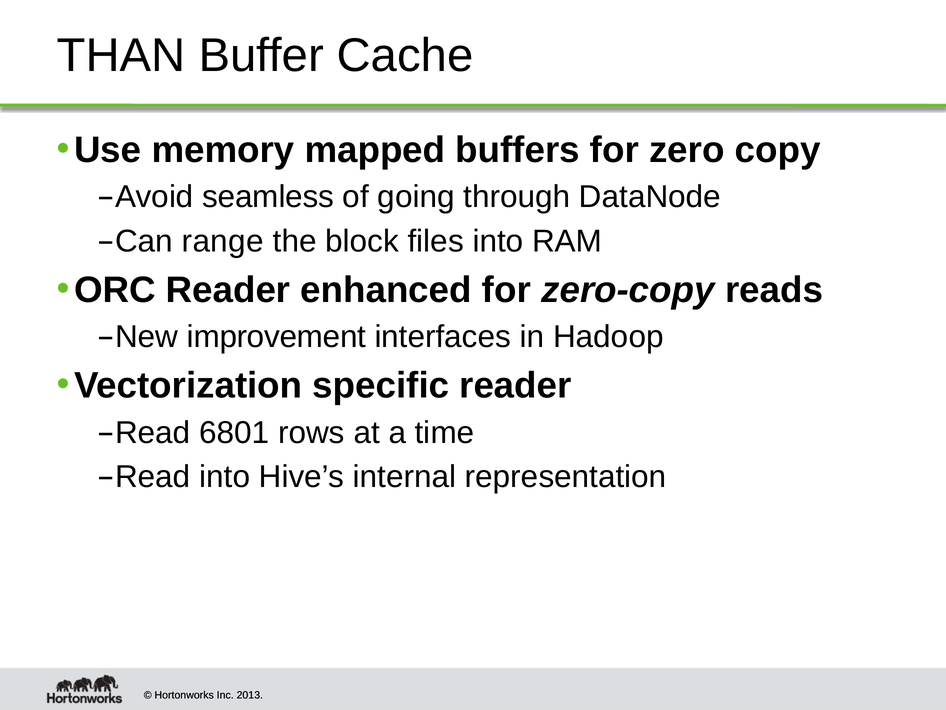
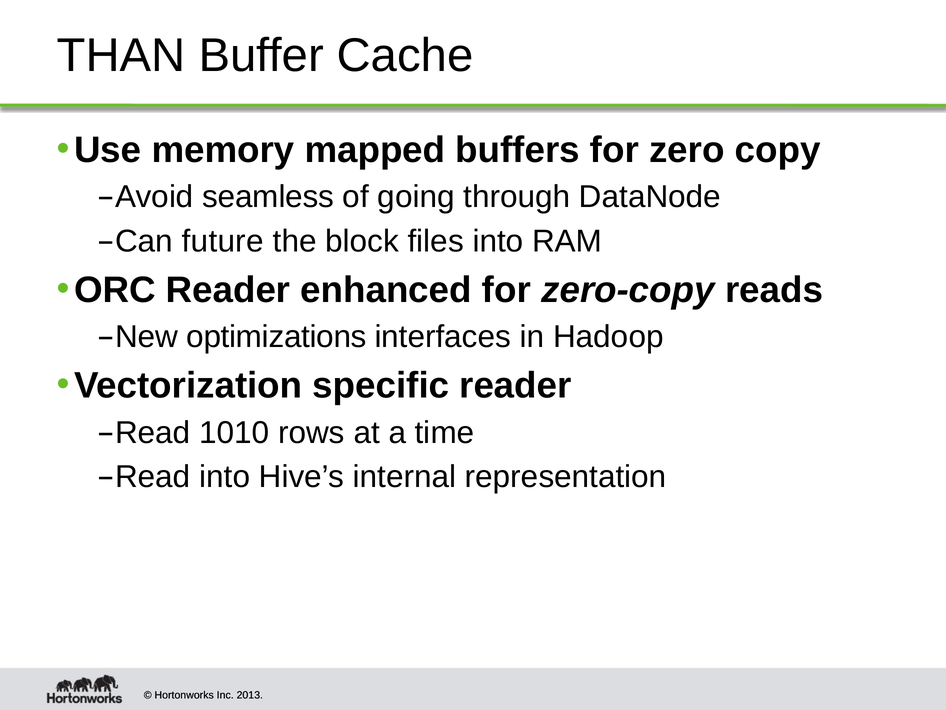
range: range -> future (223, 241)
improvement: improvement -> optimizations (276, 337)
6801: 6801 -> 1010 (234, 432)
